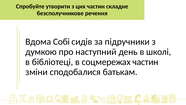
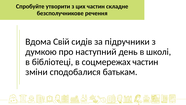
Собі: Собі -> Свій (61, 42)
